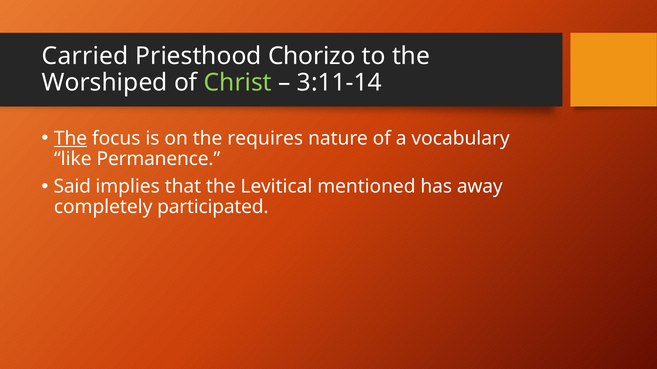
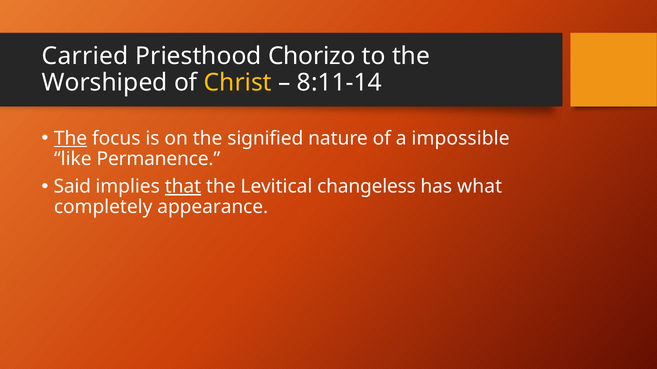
Christ colour: light green -> yellow (238, 83)
3:11-14: 3:11-14 -> 8:11-14 (339, 83)
requires: requires -> signified (265, 139)
vocabulary: vocabulary -> impossible (461, 139)
that underline: none -> present (183, 187)
mentioned: mentioned -> changeless (367, 187)
away: away -> what (480, 187)
participated: participated -> appearance (213, 207)
